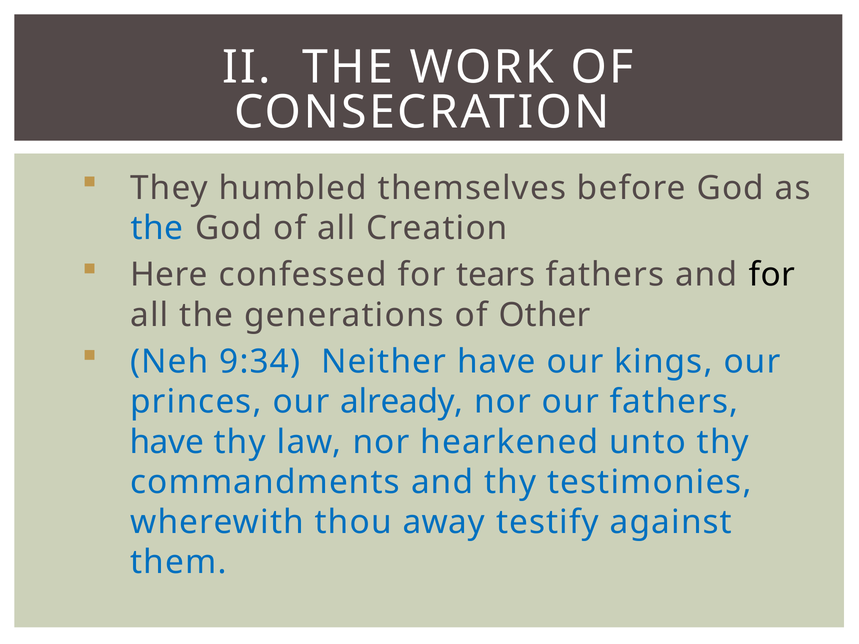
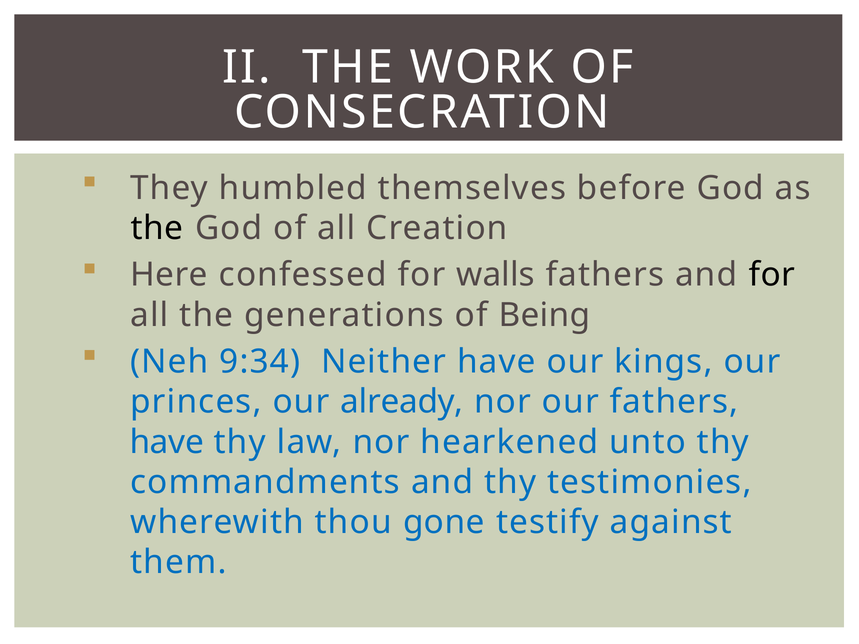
the colour: blue -> black (157, 228)
tears: tears -> walls (496, 275)
Other: Other -> Being (545, 315)
away: away -> gone (444, 522)
